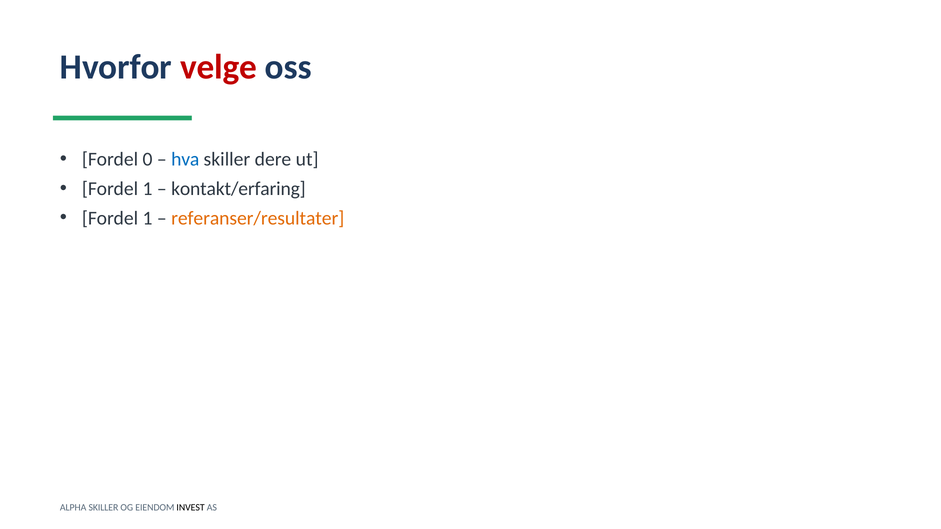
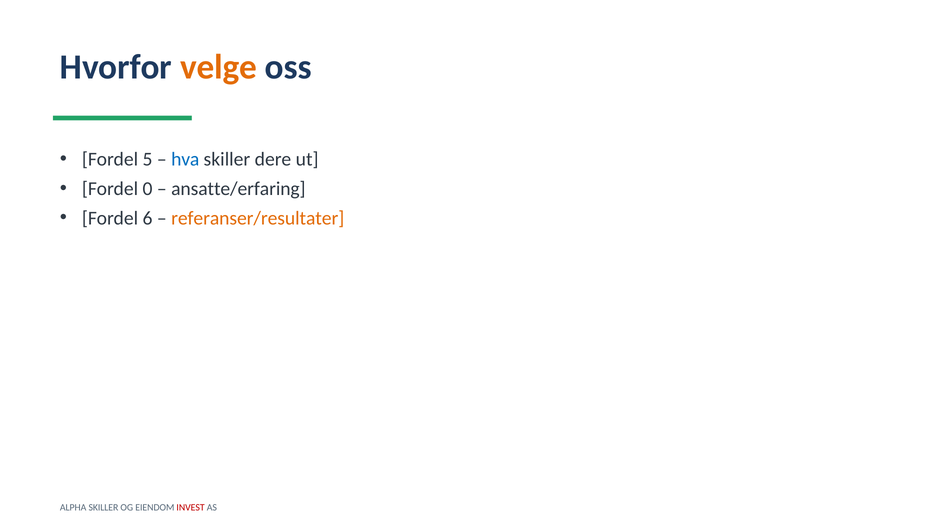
velge colour: red -> orange (219, 67)
0: 0 -> 5 (148, 159)
1: 1 -> 0 (148, 189)
kontakt/erfaring: kontakt/erfaring -> ansatte/erfaring (238, 189)
1: 1 -> 6 (148, 218)
INVEST colour: black -> red (191, 508)
